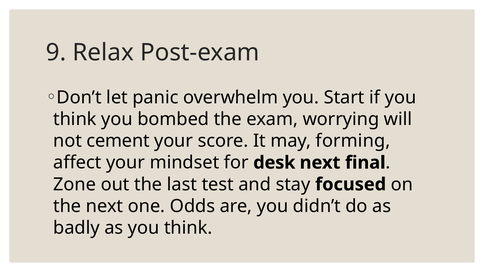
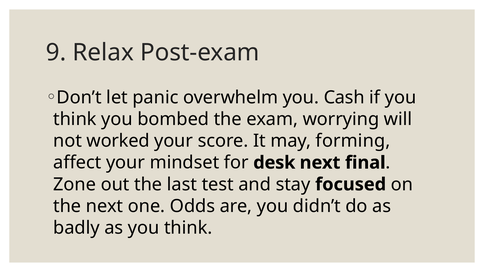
Start: Start -> Cash (344, 97)
cement: cement -> worked (118, 141)
